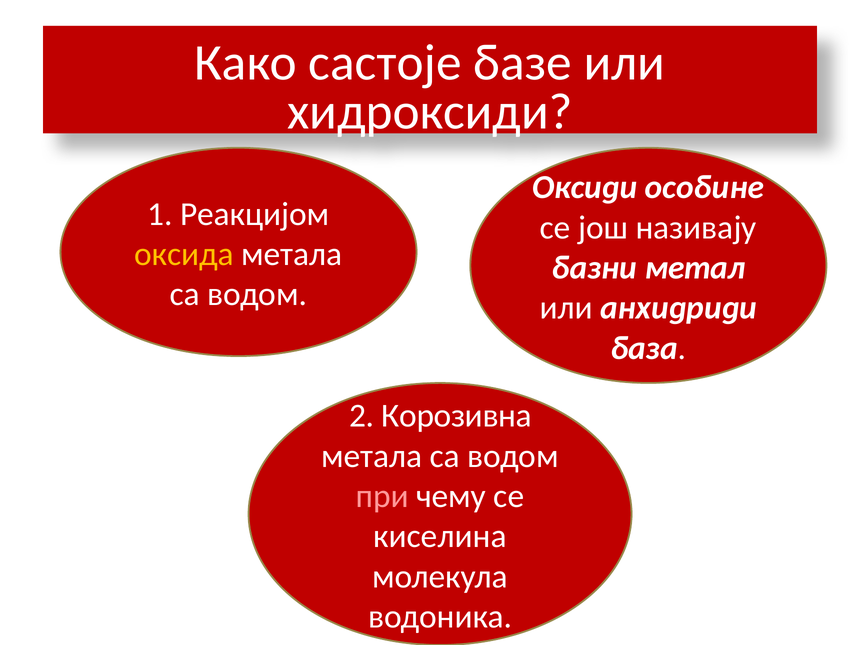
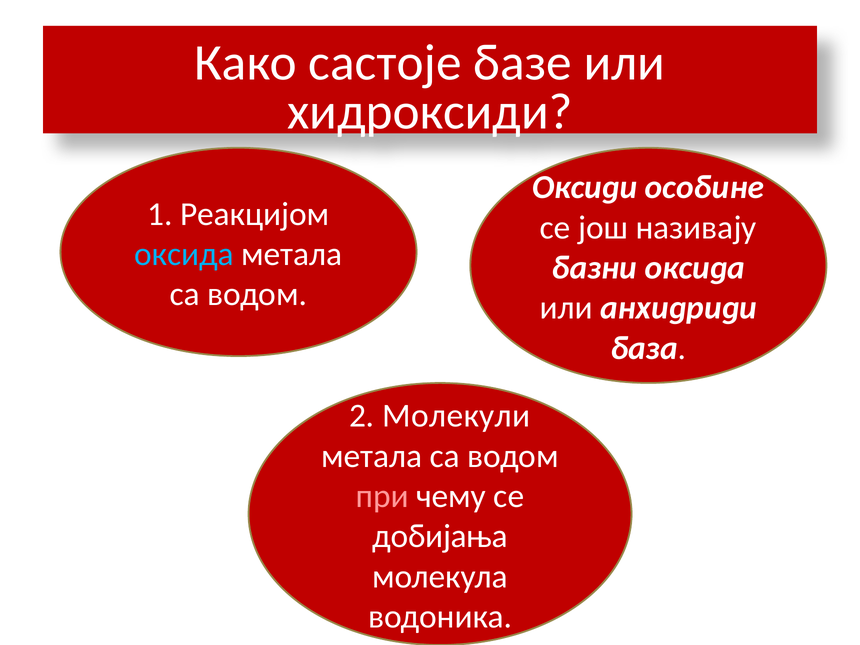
оксида colour: yellow -> light blue (184, 254)
базни метал: метал -> оксида (695, 268)
Корозивна: Корозивна -> Молекули (456, 416)
киселина: киселина -> добијања (440, 536)
